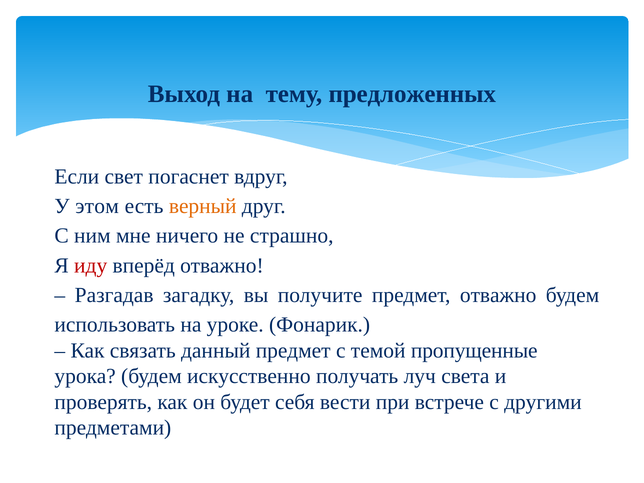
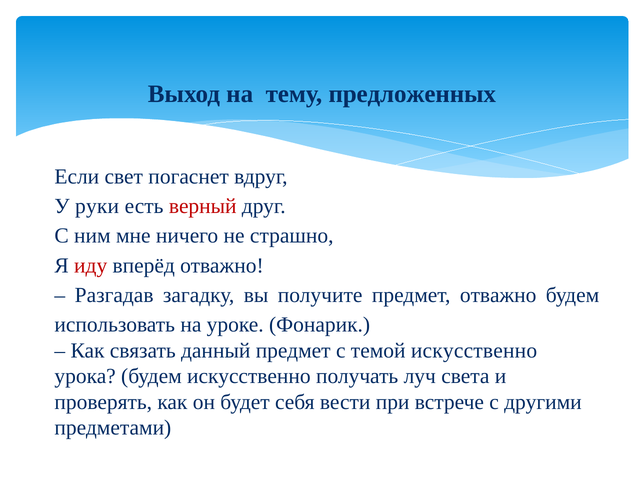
этом: этом -> руки (97, 206)
верный colour: orange -> red (203, 206)
темой пропущенные: пропущенные -> искусственно (474, 351)
